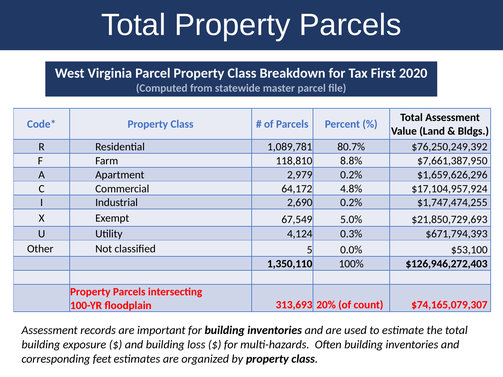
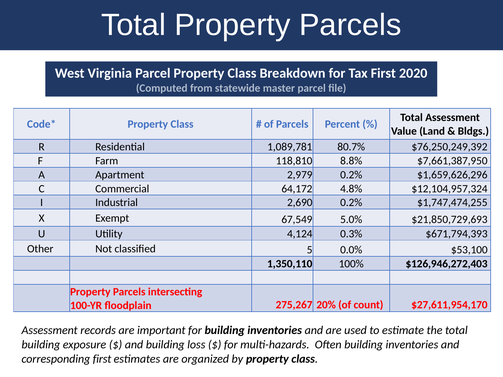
$17,104,957,924: $17,104,957,924 -> $12,104,957,324 (450, 189)
313,693: 313,693 -> 275,267 (294, 305)
$74,165,079,307: $74,165,079,307 -> $27,611,954,170 (449, 305)
corresponding feet: feet -> first (102, 359)
